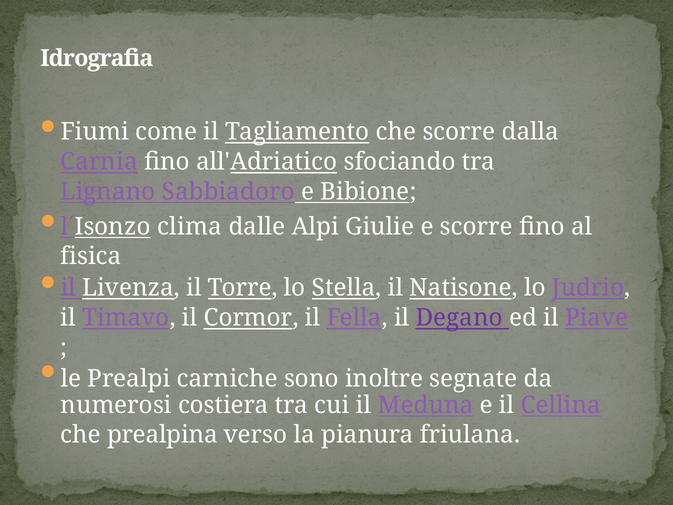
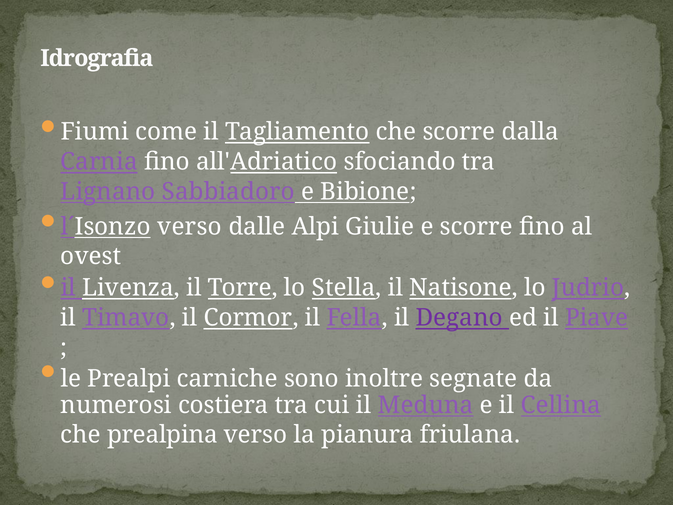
l´Isonzo clima: clima -> verso (190, 226)
fisica: fisica -> ovest (91, 256)
